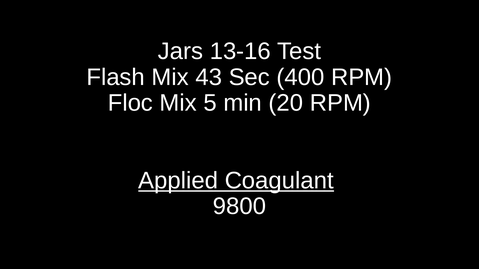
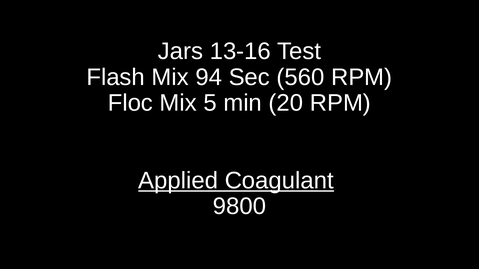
43: 43 -> 94 (209, 77)
400: 400 -> 560 (300, 77)
